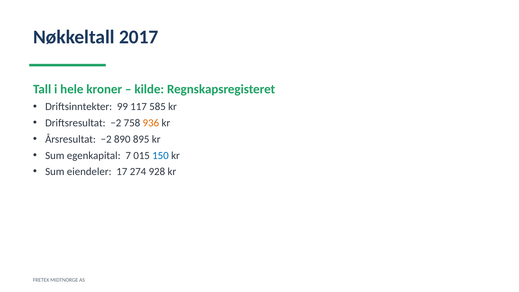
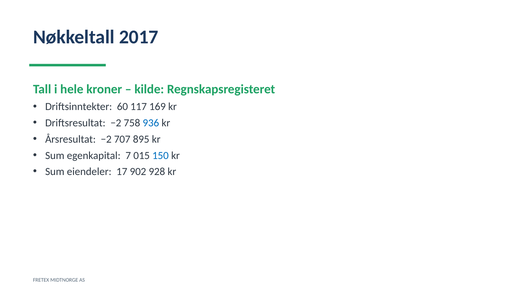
99: 99 -> 60 (122, 107)
585: 585 -> 169 (158, 107)
936 colour: orange -> blue (151, 123)
890: 890 -> 707 (122, 139)
274: 274 -> 902 (138, 172)
